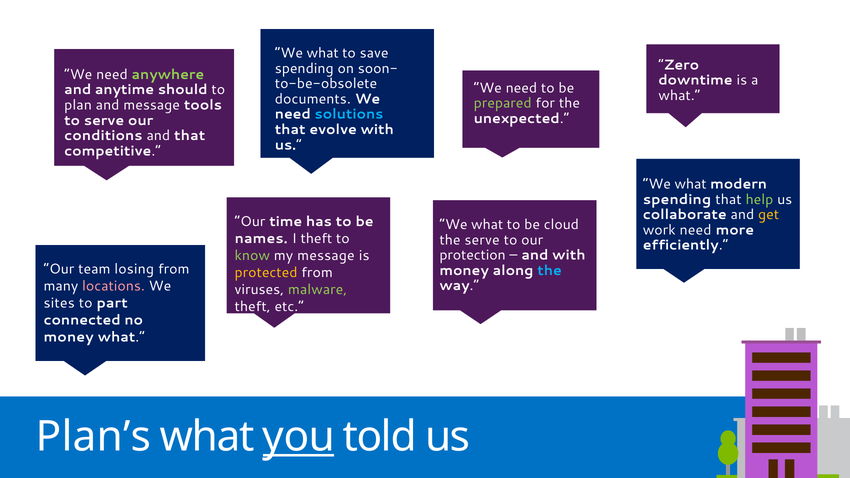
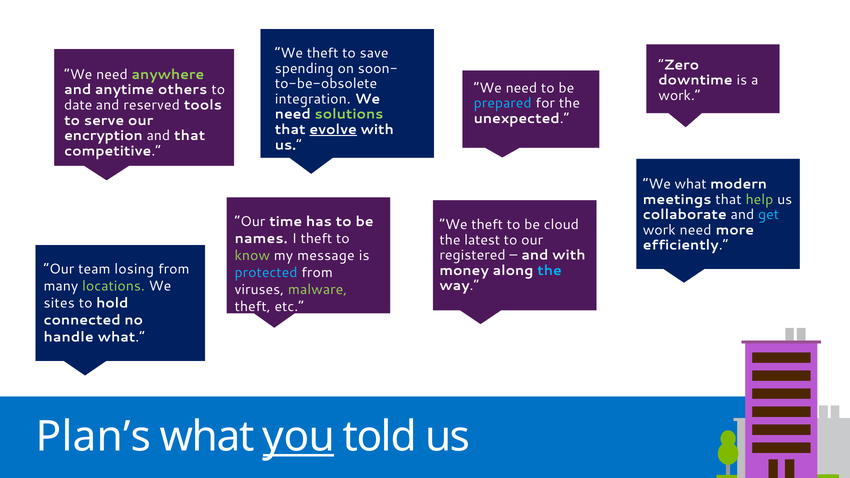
what: what -> theft (323, 53)
should: should -> others (183, 90)
what: what -> work (679, 96)
documents: documents -> integration (313, 99)
prepared colour: light green -> light blue (503, 103)
plan: plan -> date (78, 105)
and message: message -> reserved (152, 105)
solutions colour: light blue -> light green (349, 114)
evolve underline: none -> present (333, 130)
conditions: conditions -> encryption (103, 136)
spending: spending -> meetings (677, 199)
get colour: yellow -> light blue (769, 215)
what: what -> theft (487, 225)
the serve: serve -> latest (482, 240)
protection: protection -> registered (473, 255)
protected colour: yellow -> light blue (266, 273)
locations colour: pink -> light green (113, 286)
part: part -> hold (112, 303)
money: money -> handle (69, 337)
